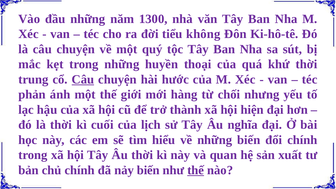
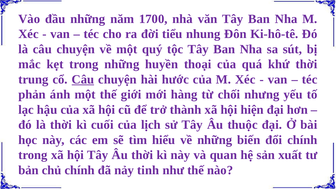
1300: 1300 -> 1700 (153, 19)
không: không -> nhung (203, 34)
nghĩa: nghĩa -> thuộc (243, 125)
nảy biến: biến -> tinh (148, 170)
thế underline: present -> none (196, 170)
